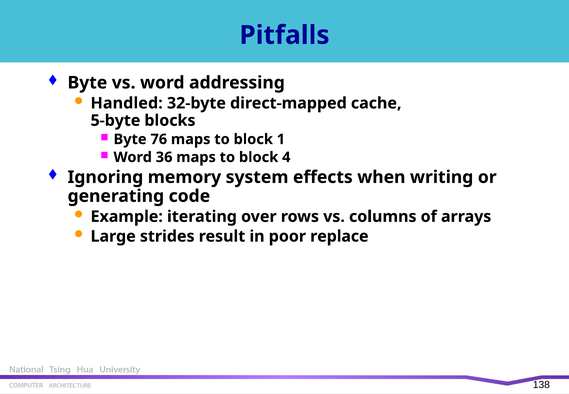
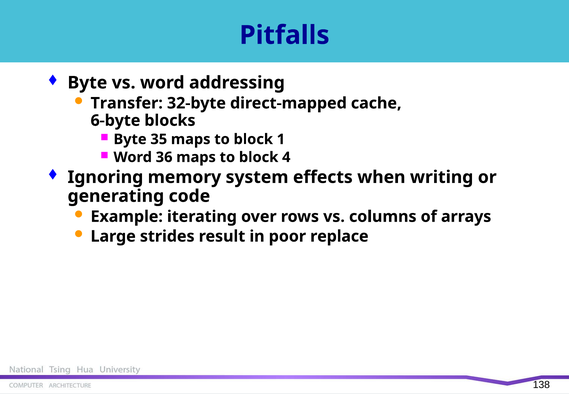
Handled: Handled -> Transfer (127, 103)
5-byte: 5-byte -> 6-byte (115, 120)
76: 76 -> 35 (159, 139)
